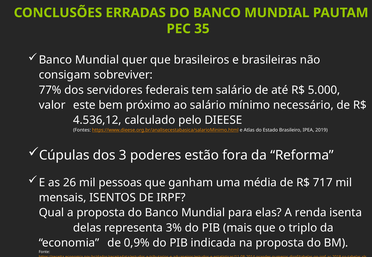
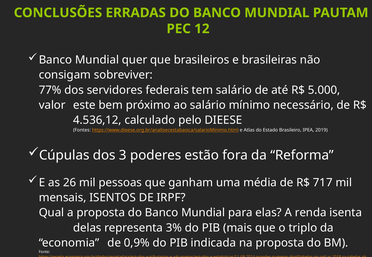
35: 35 -> 12 (202, 29)
